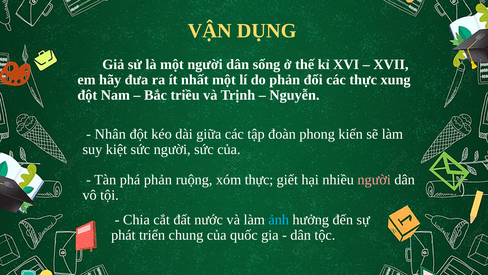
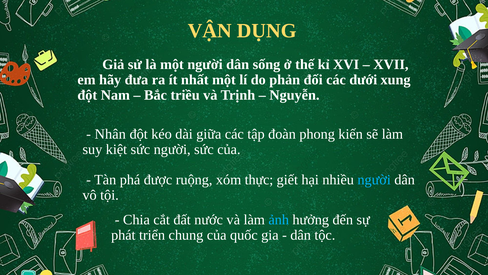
các thực: thực -> dưới (363, 80)
phá phản: phản -> được (158, 179)
người colour: pink -> light blue (374, 179)
